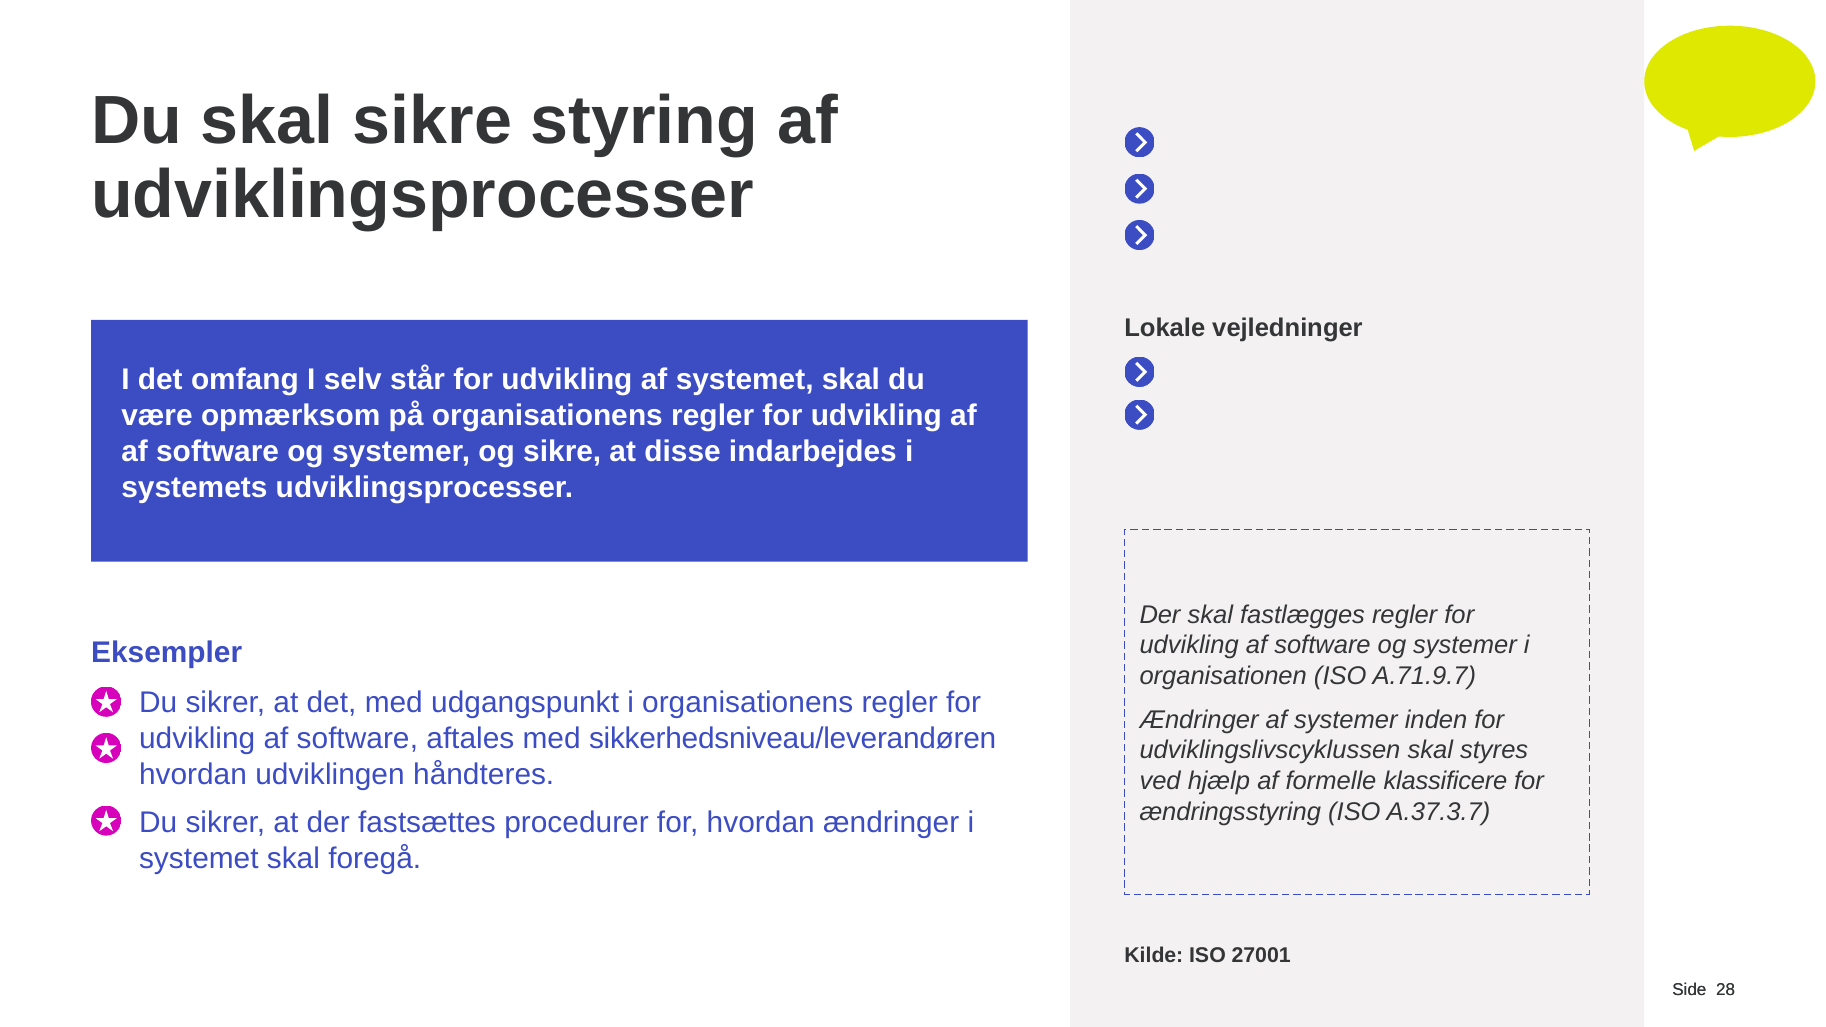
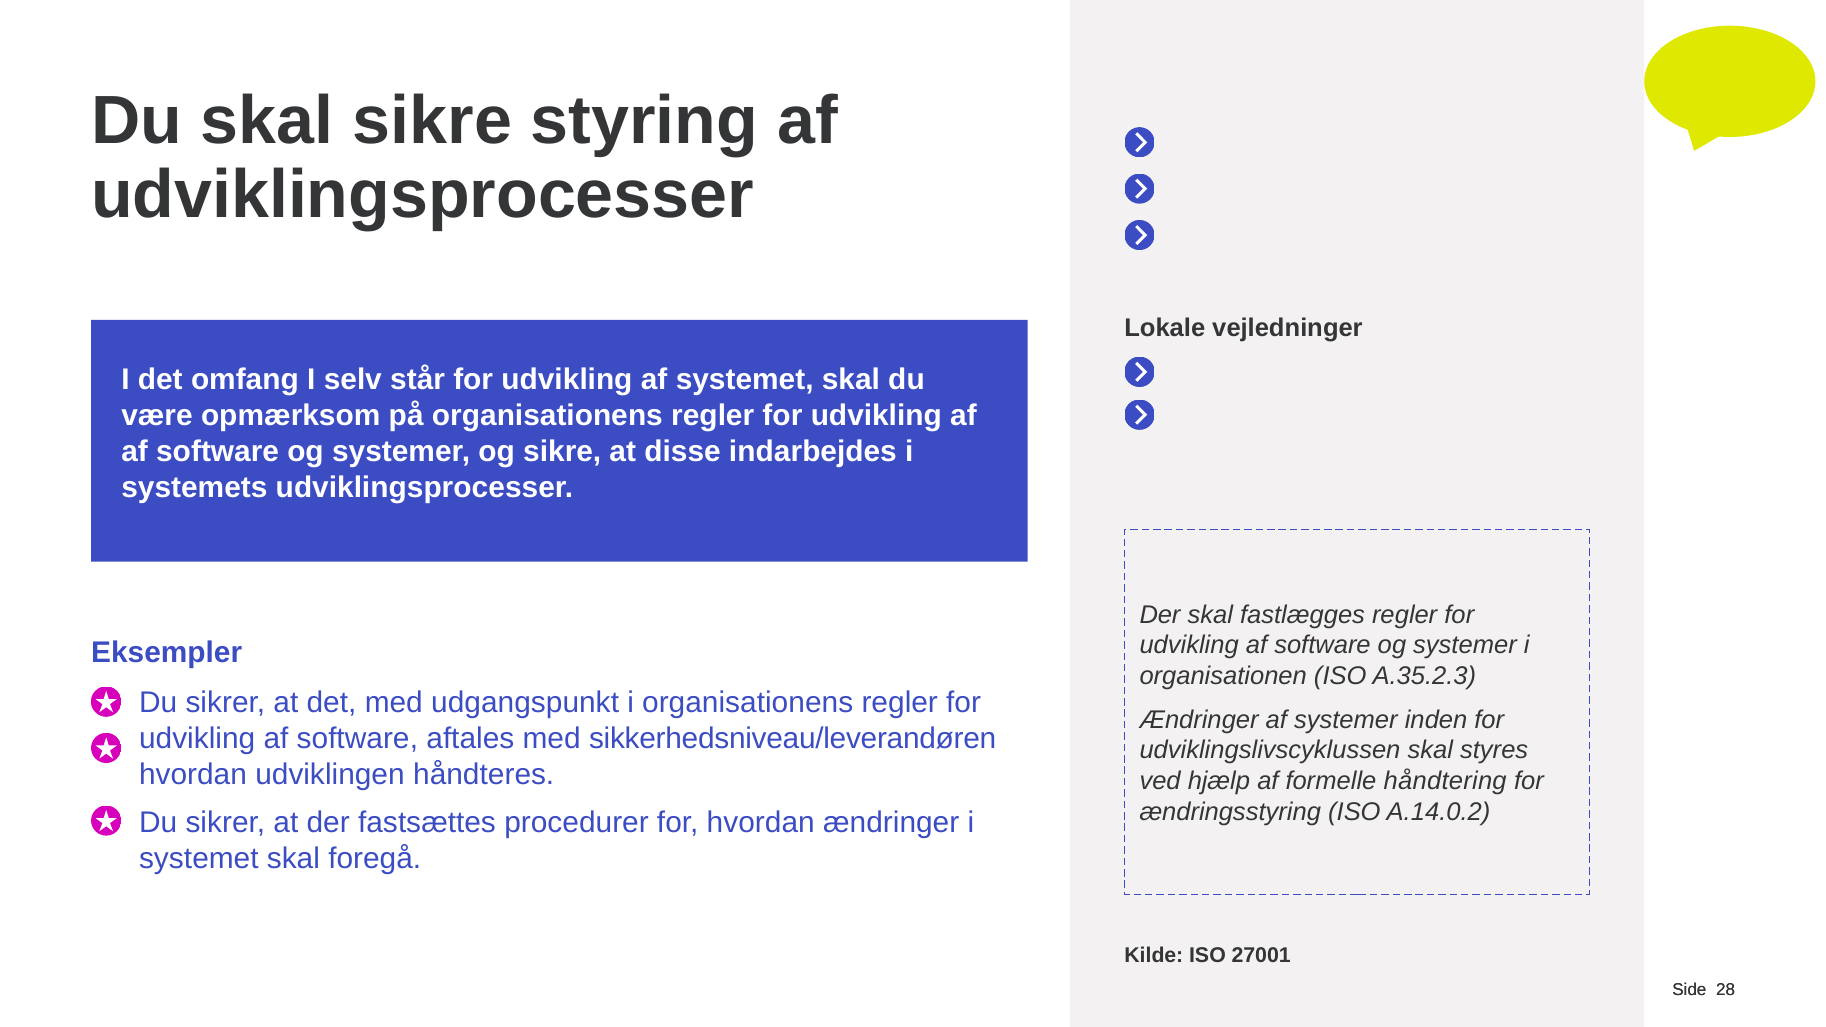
A.71.9.7: A.71.9.7 -> A.35.2.3 (1424, 676)
klassificere: klassificere -> håndtering (1445, 781)
A.37.3.7: A.37.3.7 -> A.14.0.2 (1439, 812)
